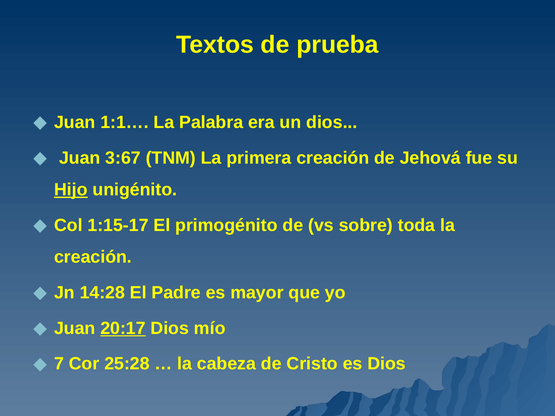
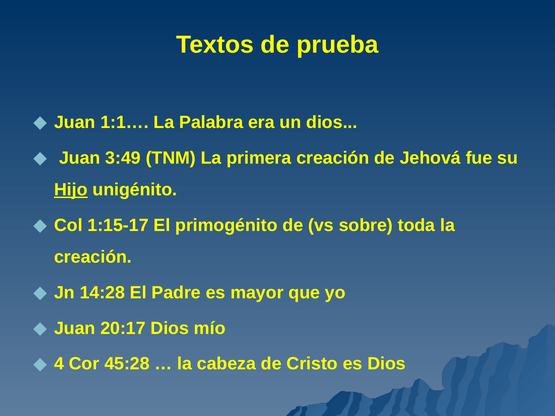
3:67: 3:67 -> 3:49 (123, 158)
20:17 underline: present -> none (123, 328)
7: 7 -> 4 (59, 364)
25:28: 25:28 -> 45:28 (127, 364)
